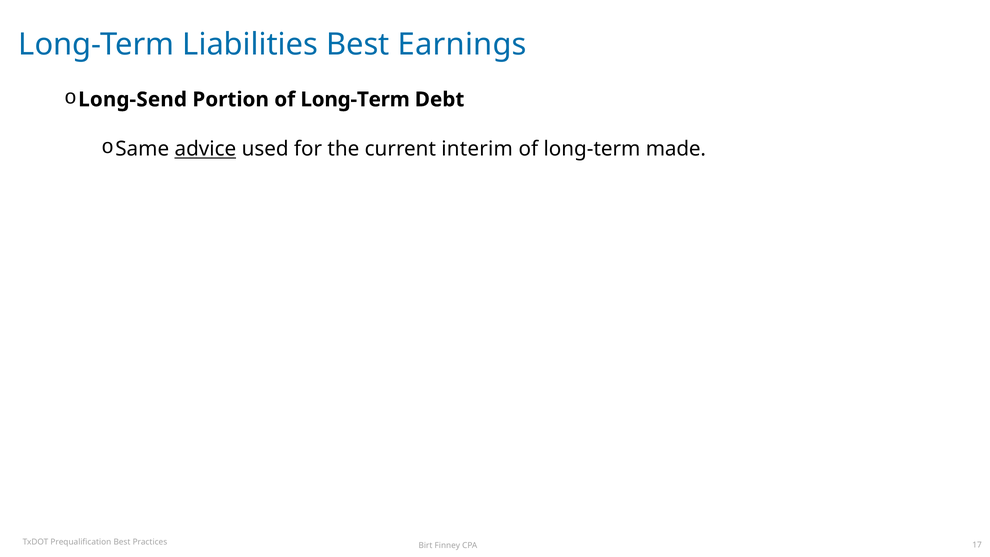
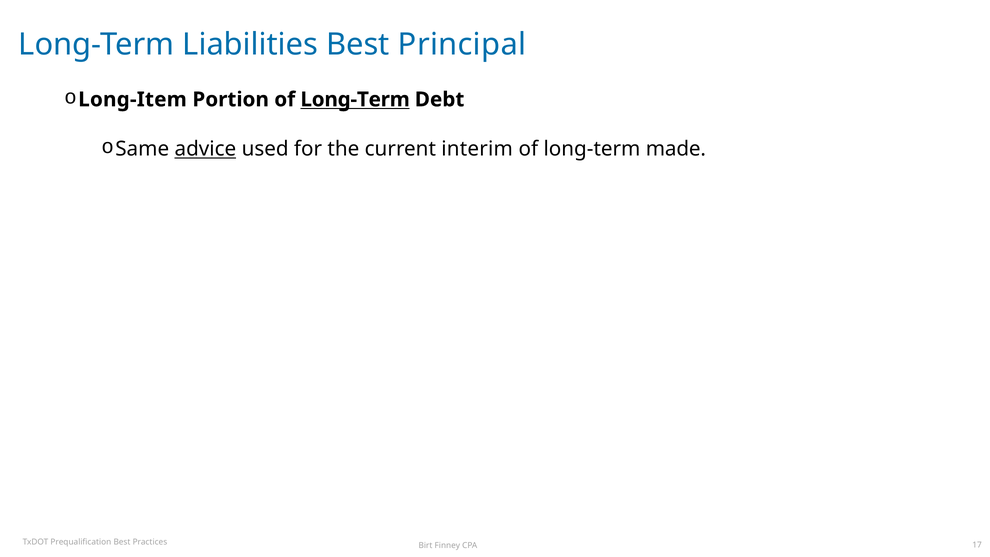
Earnings: Earnings -> Principal (462, 45)
Long-Send: Long-Send -> Long-Item (133, 100)
Long-Term underline: none -> present (355, 100)
